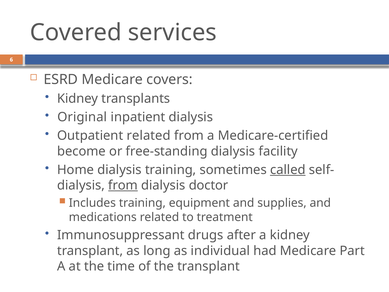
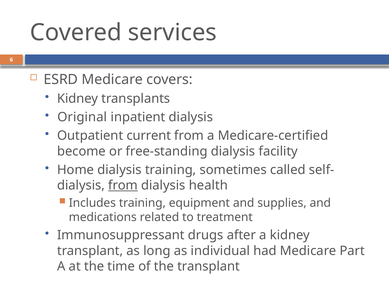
Outpatient related: related -> current (149, 136)
called underline: present -> none (288, 170)
doctor: doctor -> health (208, 185)
